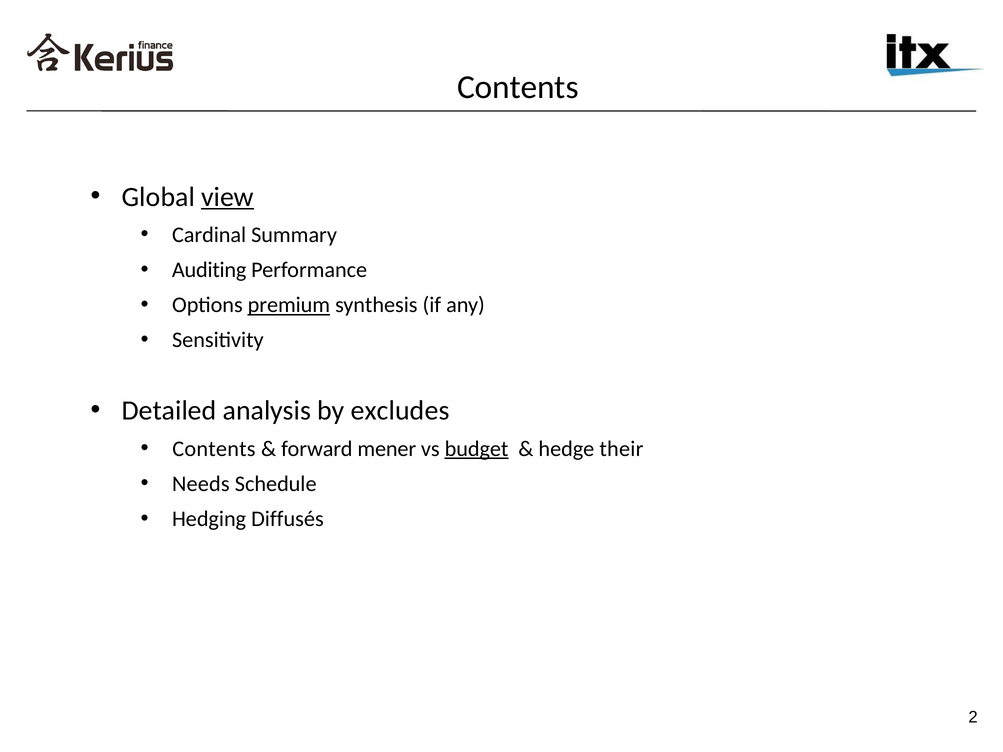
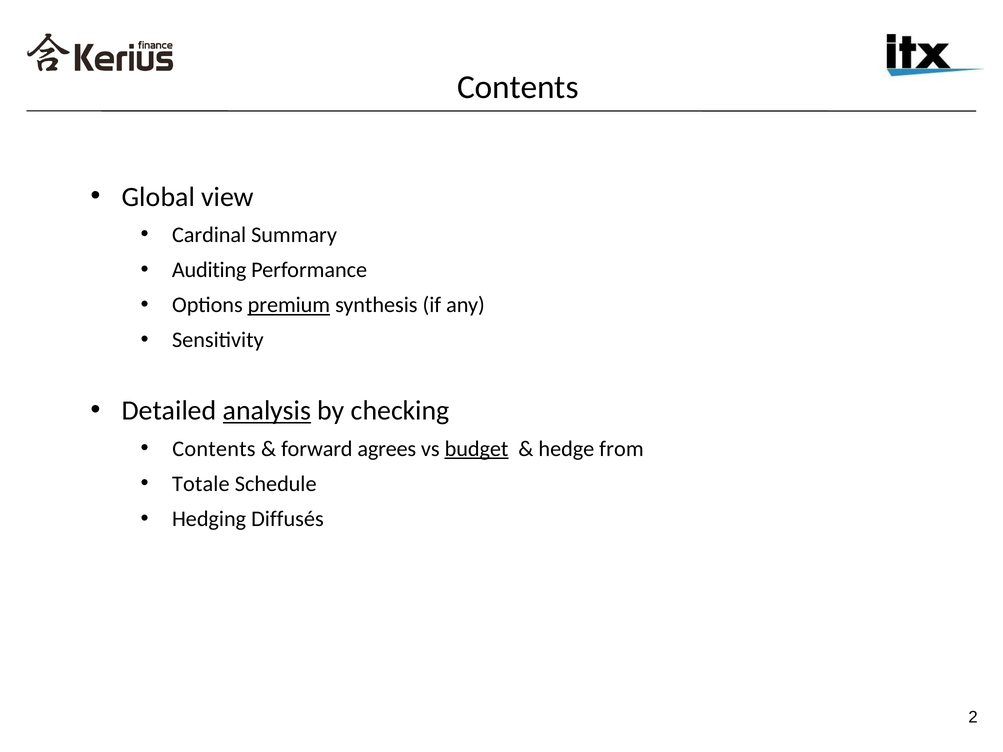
view underline: present -> none (228, 197)
analysis underline: none -> present (267, 411)
excludes: excludes -> checking (400, 411)
mener: mener -> agrees (387, 449)
their: their -> from (621, 449)
Needs: Needs -> Totale (201, 484)
